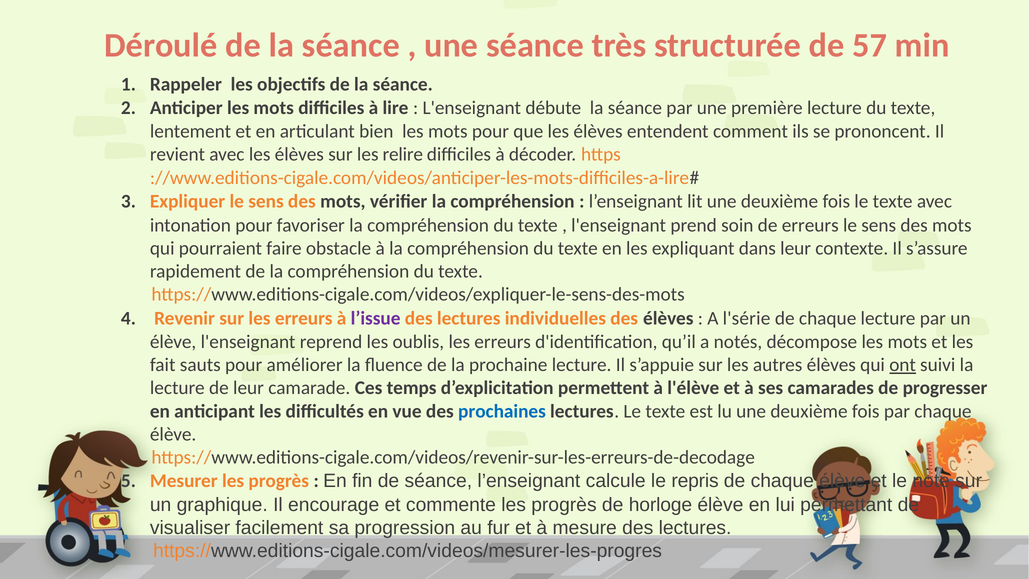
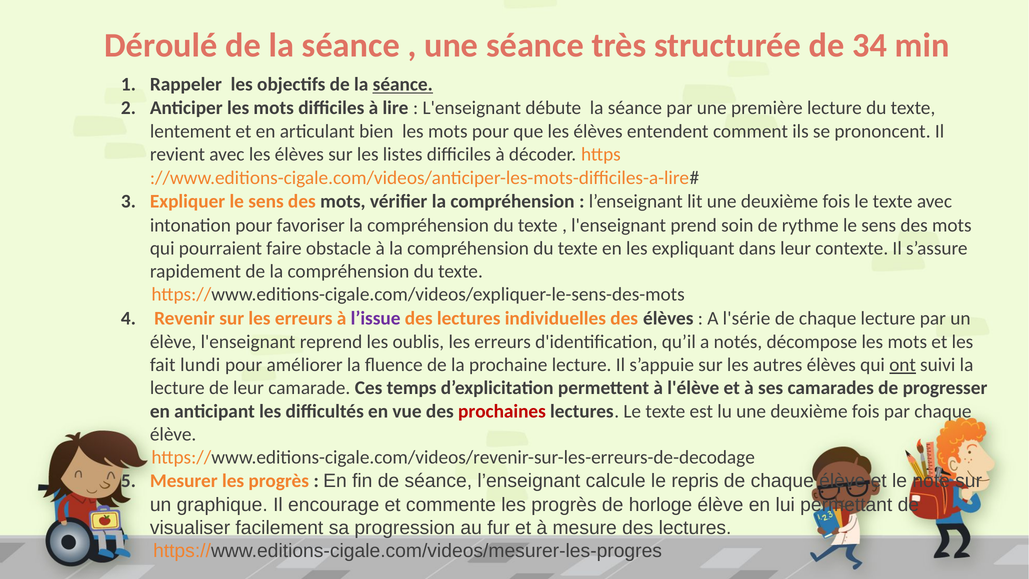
57: 57 -> 34 (870, 45)
séance underline: none -> present (403, 85)
relire: relire -> listes (403, 154)
de erreurs: erreurs -> rythme (810, 225)
sauts: sauts -> lundi (200, 365)
prochaines colour: blue -> red (502, 411)
